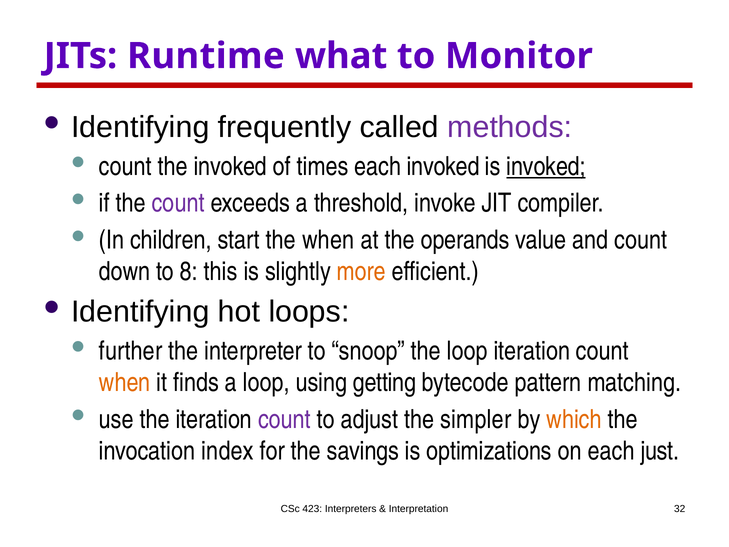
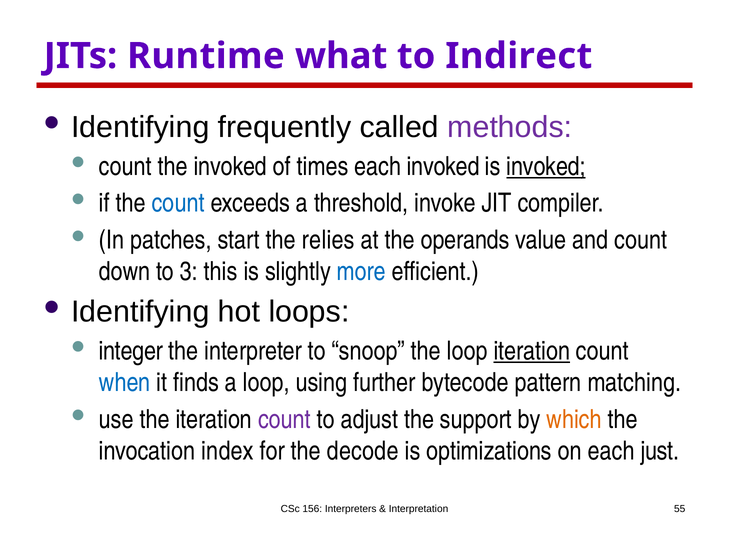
Monitor: Monitor -> Indirect (519, 56)
count colour: purple -> blue (178, 203)
children: children -> patches (171, 240)
the when: when -> relies (328, 240)
8: 8 -> 3 (189, 271)
more colour: orange -> blue (361, 271)
further: further -> integer (131, 351)
iteration underline: none -> present (532, 351)
when colour: orange -> blue (125, 382)
getting: getting -> further (384, 382)
simpler: simpler -> support (476, 419)
savings: savings -> decode (363, 451)
423: 423 -> 156 (312, 509)
32: 32 -> 55 (680, 509)
